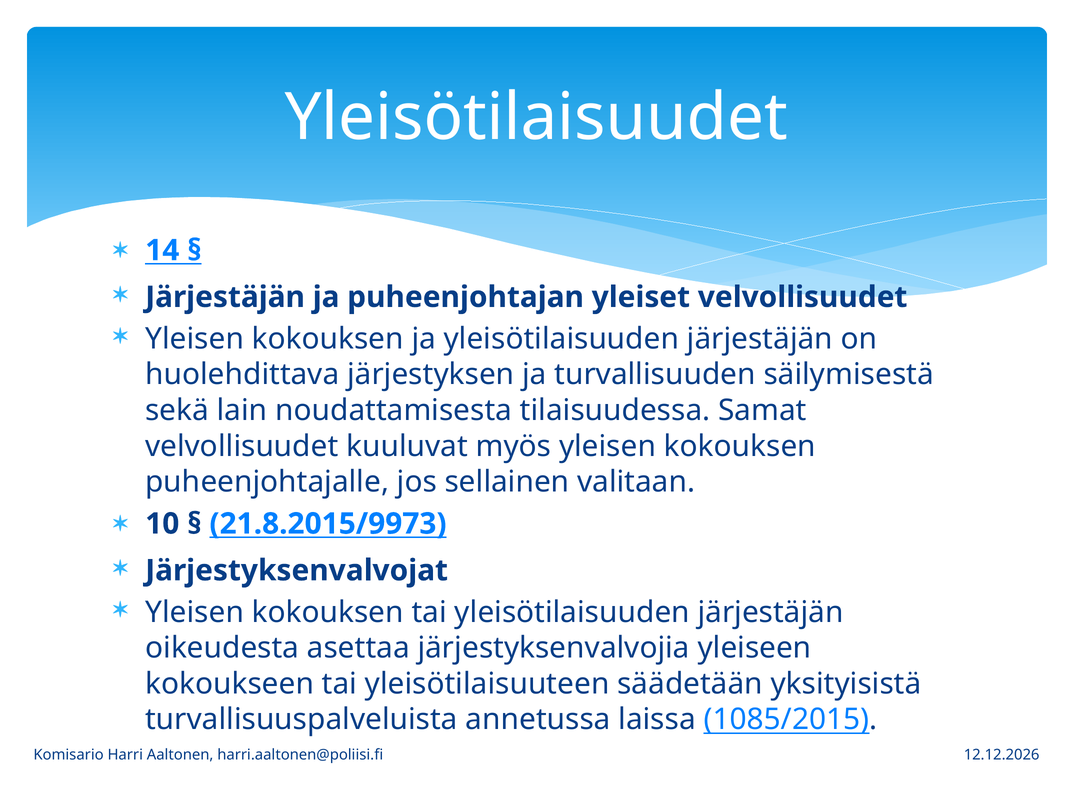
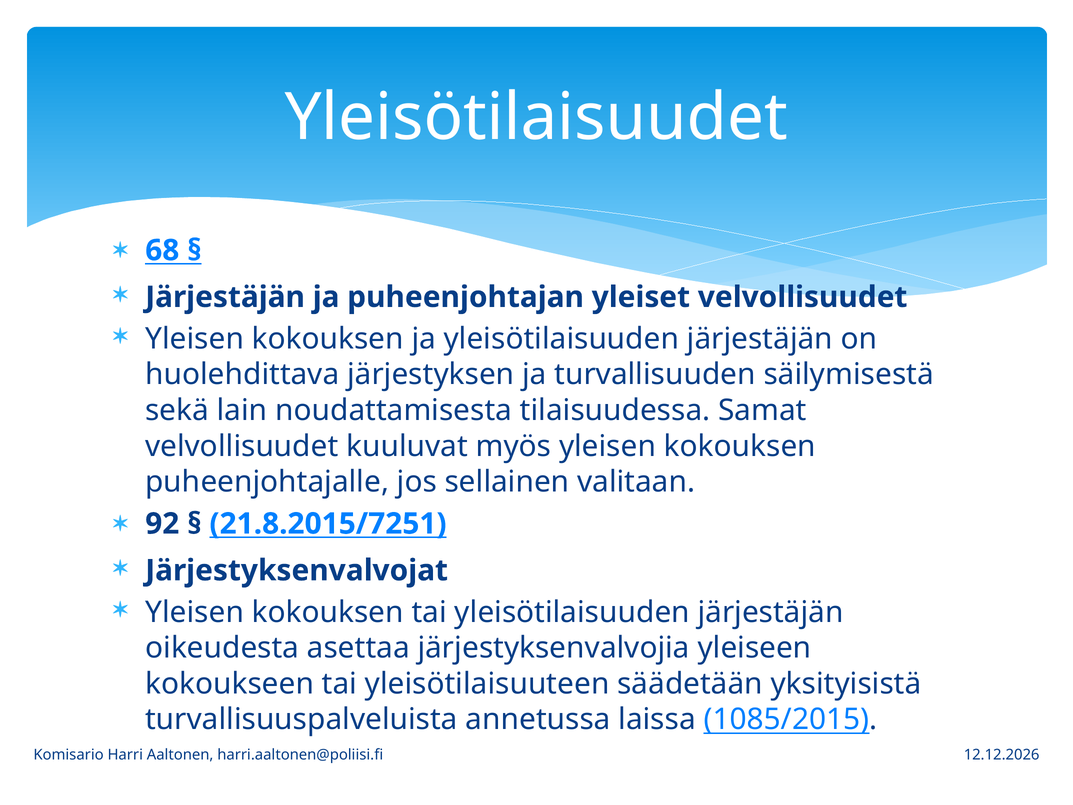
14: 14 -> 68 (162, 250)
10: 10 -> 92 (162, 524)
21.8.2015/9973: 21.8.2015/9973 -> 21.8.2015/7251 (328, 524)
